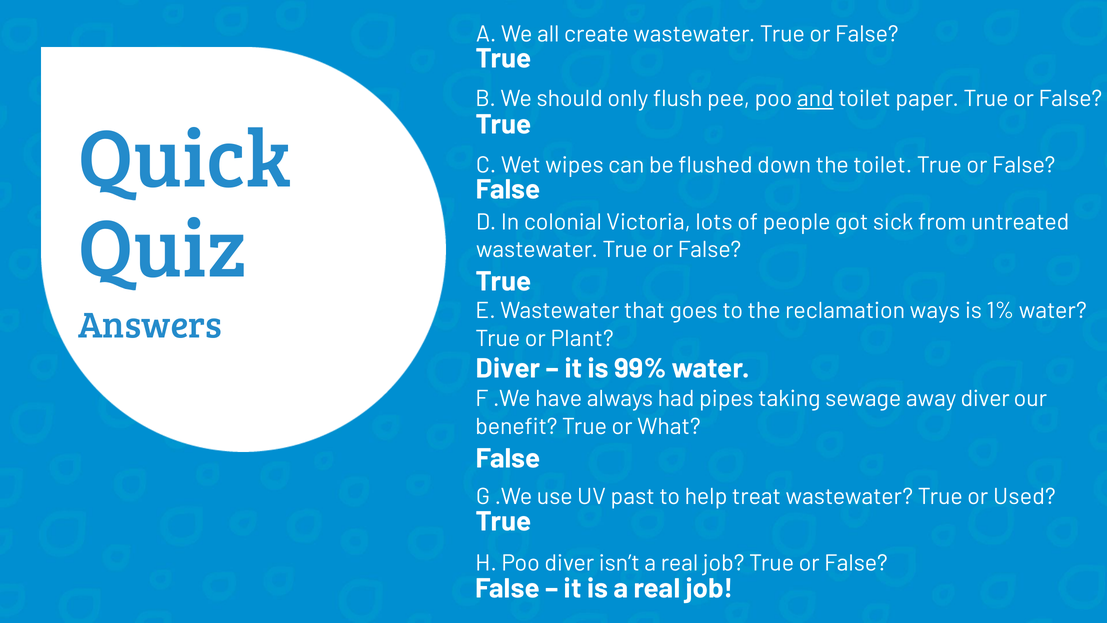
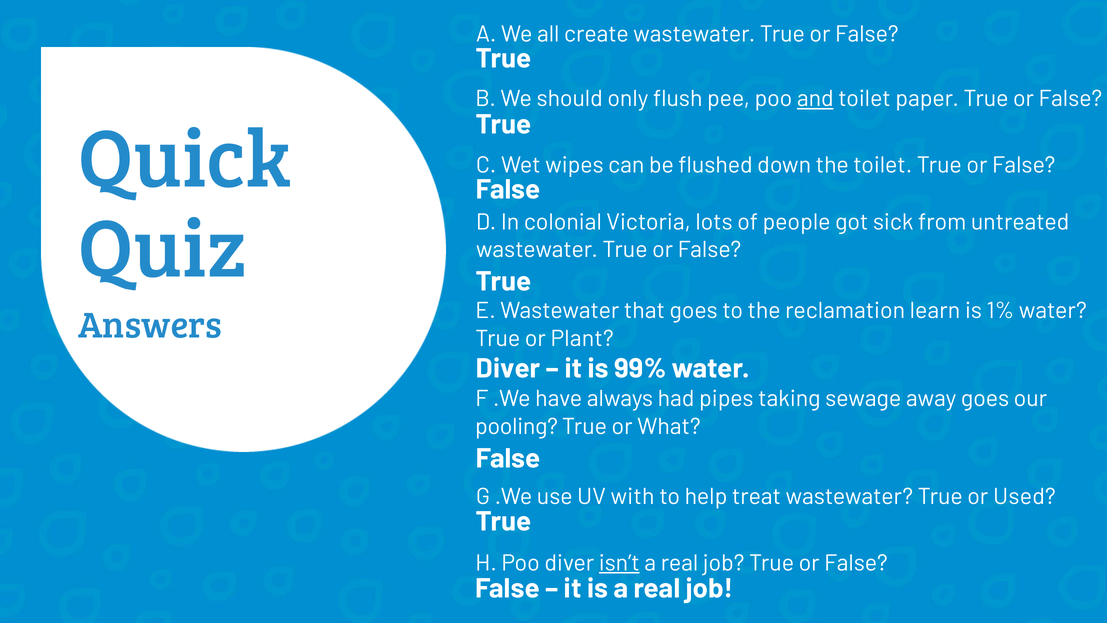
ways: ways -> learn (935, 311)
away diver: diver -> goes (985, 399)
benefit: benefit -> pooling (516, 426)
past: past -> with (633, 496)
isn’t underline: none -> present (619, 563)
